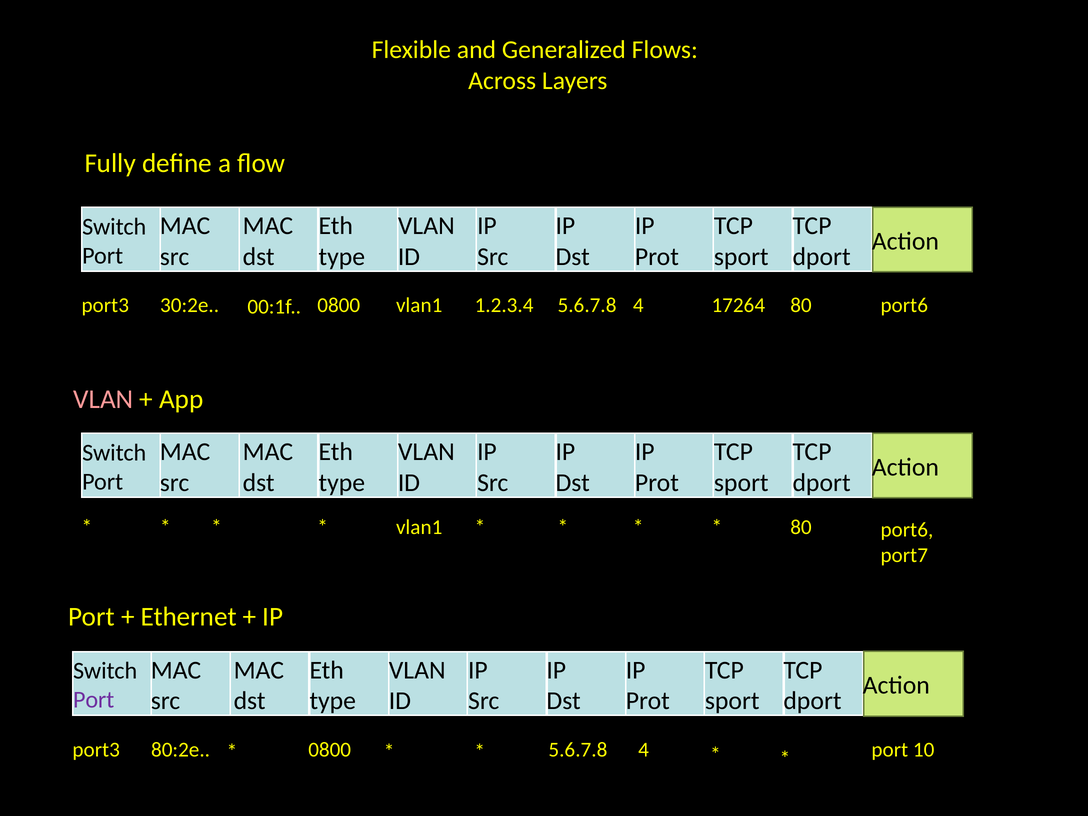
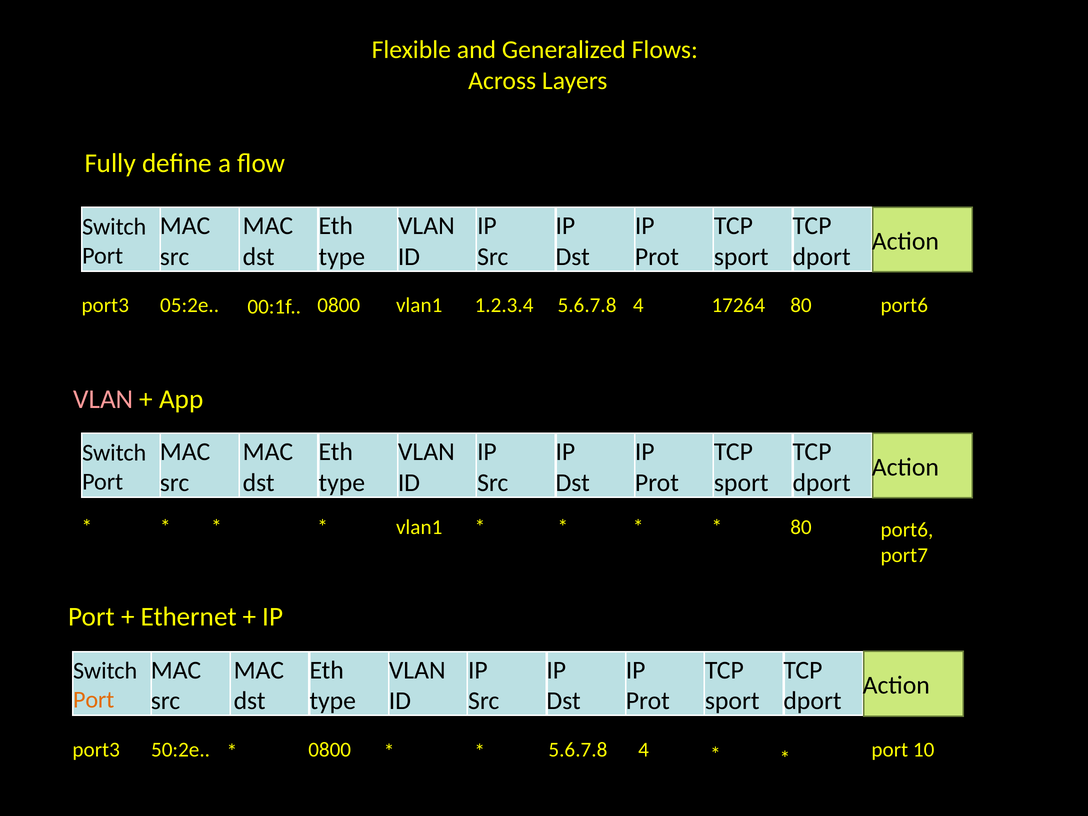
30:2e: 30:2e -> 05:2e (190, 305)
Port colour: purple -> orange (94, 700)
80:2e: 80:2e -> 50:2e (181, 750)
